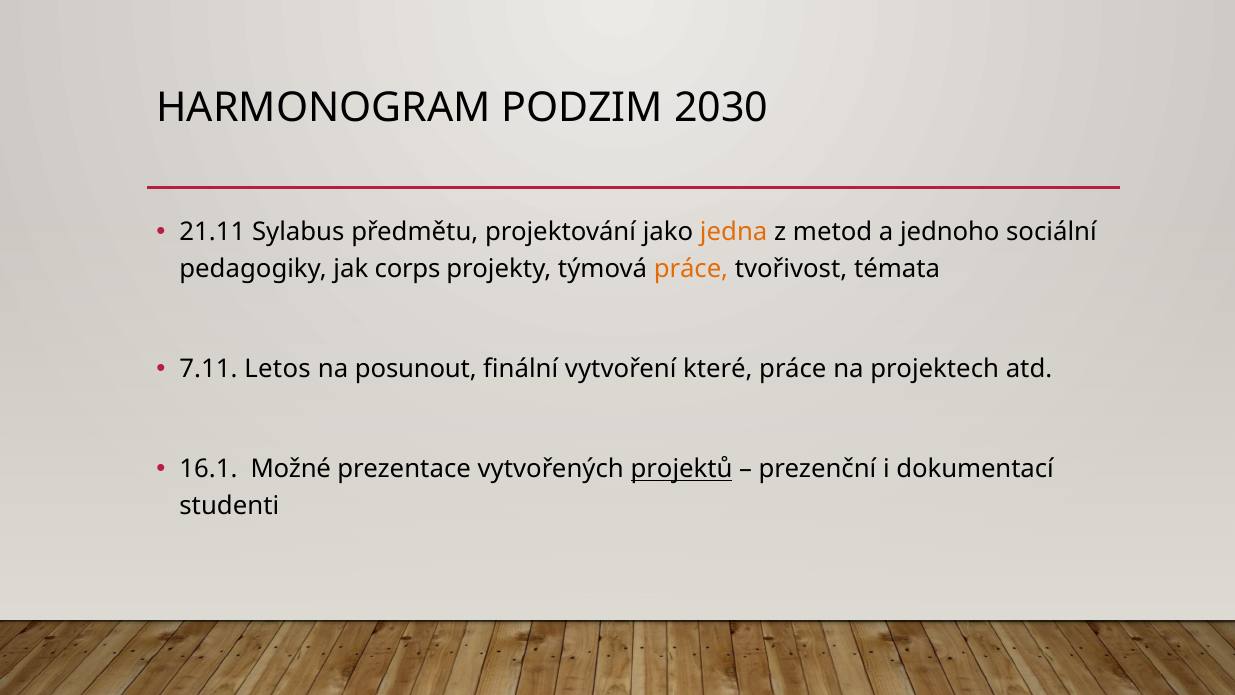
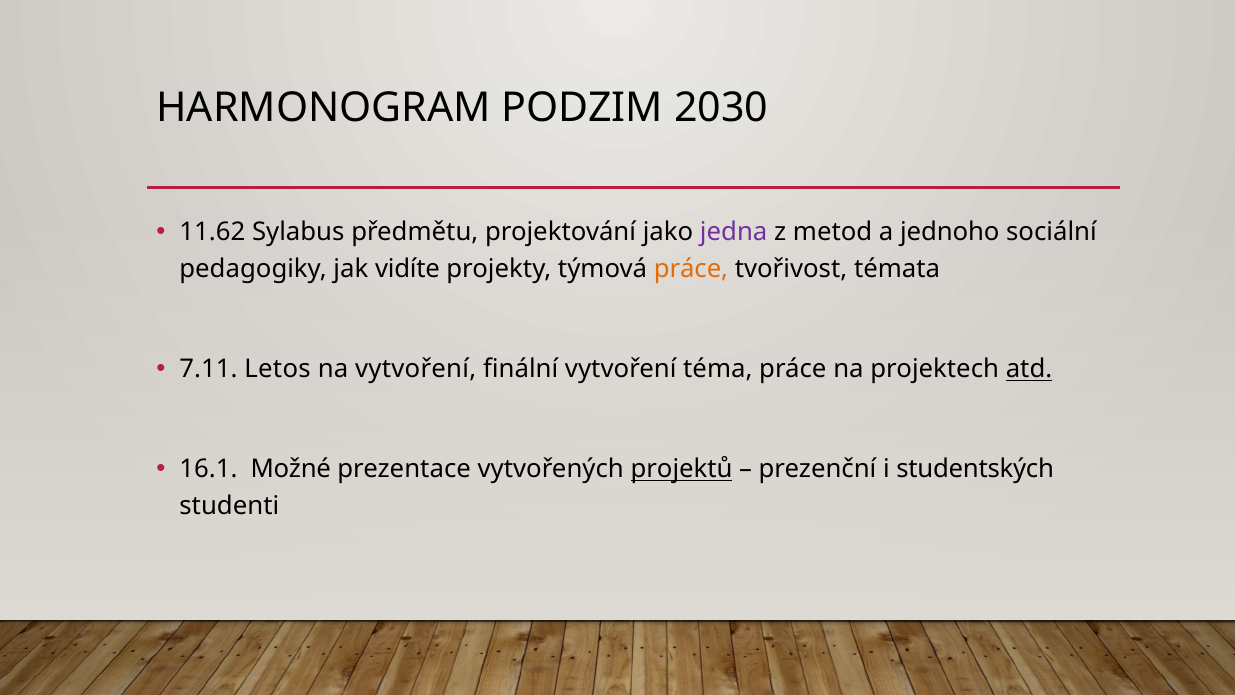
21.11: 21.11 -> 11.62 (212, 232)
jedna colour: orange -> purple (734, 232)
corps: corps -> vidíte (408, 269)
na posunout: posunout -> vytvoření (416, 369)
které: které -> téma (718, 369)
atd underline: none -> present (1029, 369)
dokumentací: dokumentací -> studentských (975, 469)
